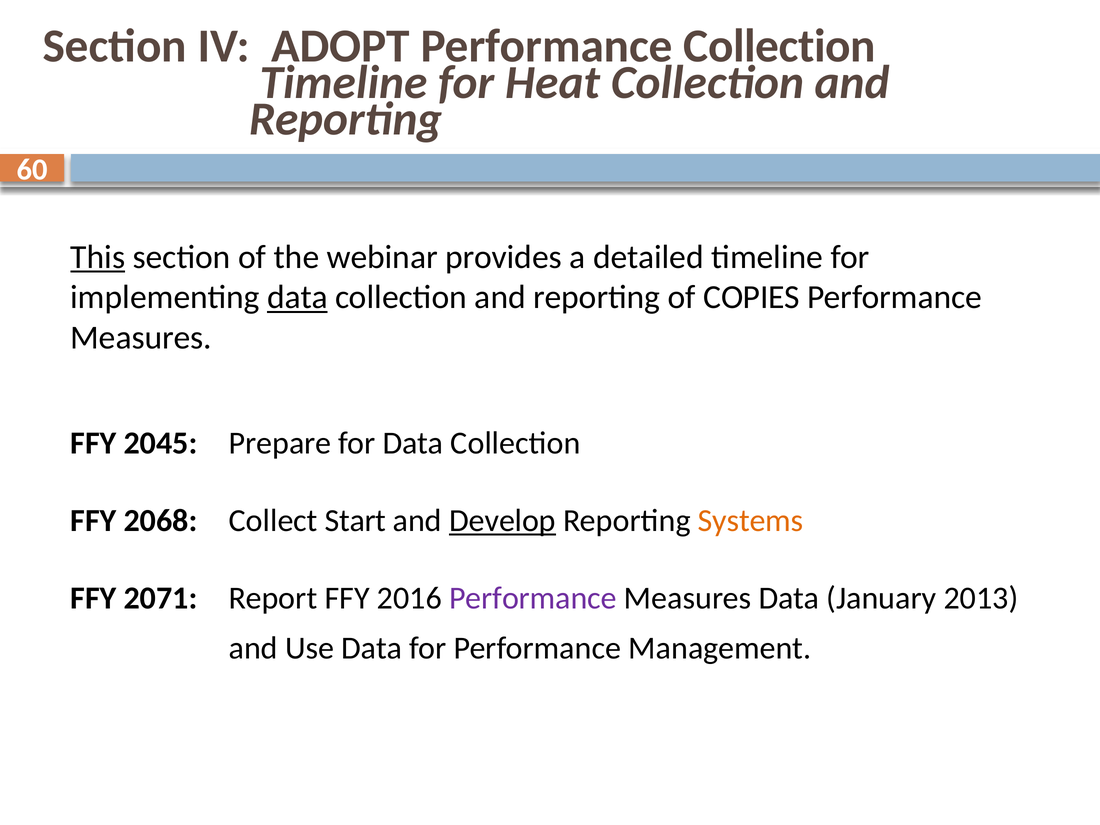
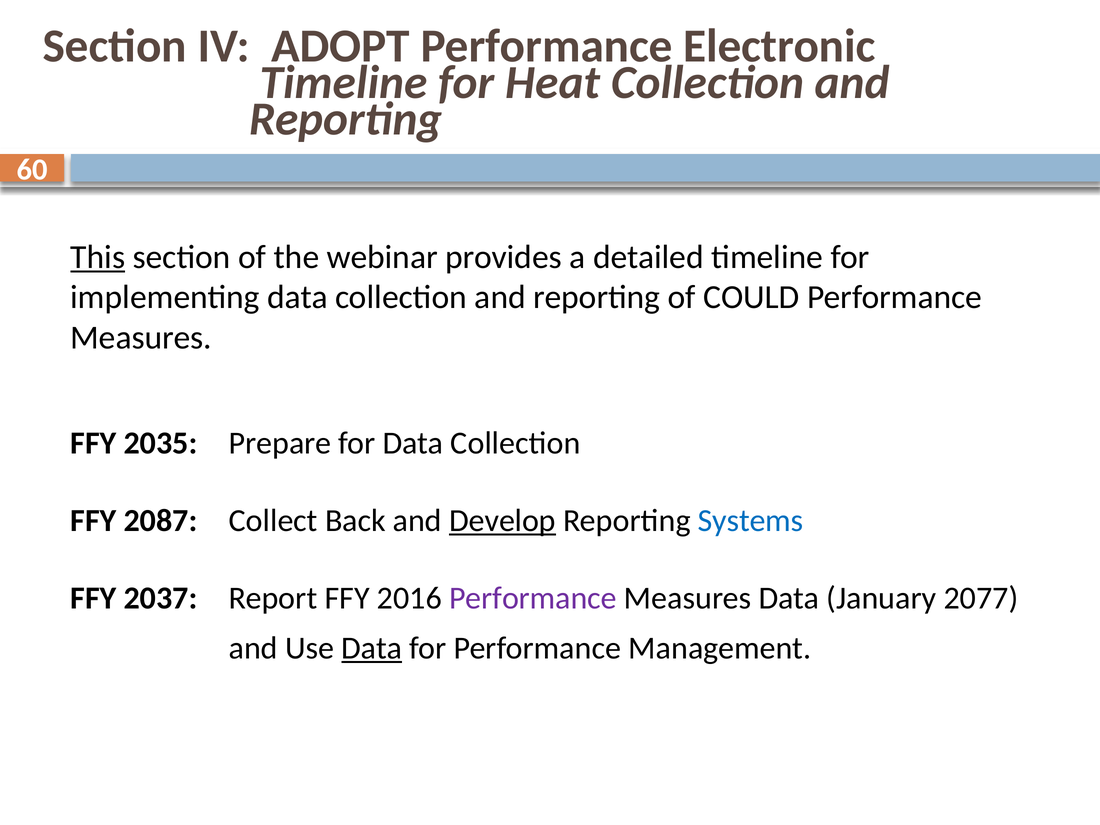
Performance Collection: Collection -> Electronic (779, 46)
data underline: present -> none (297, 297)
COPIES: COPIES -> COULD (751, 297)
2045: 2045 -> 2035 (161, 443)
2068: 2068 -> 2087 (161, 521)
Start: Start -> Back (355, 521)
Systems colour: orange -> blue (751, 521)
2071: 2071 -> 2037 (161, 598)
2013: 2013 -> 2077 (981, 598)
Data underline: none -> present (372, 648)
